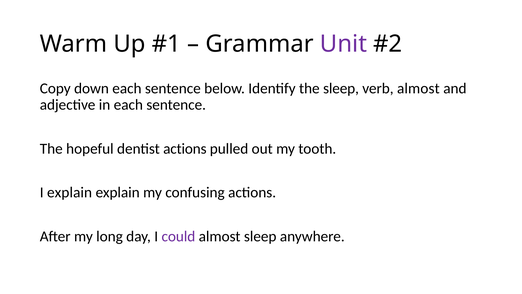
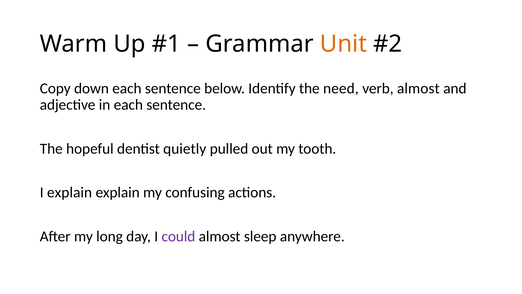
Unit colour: purple -> orange (343, 44)
the sleep: sleep -> need (341, 88)
dentist actions: actions -> quietly (185, 148)
